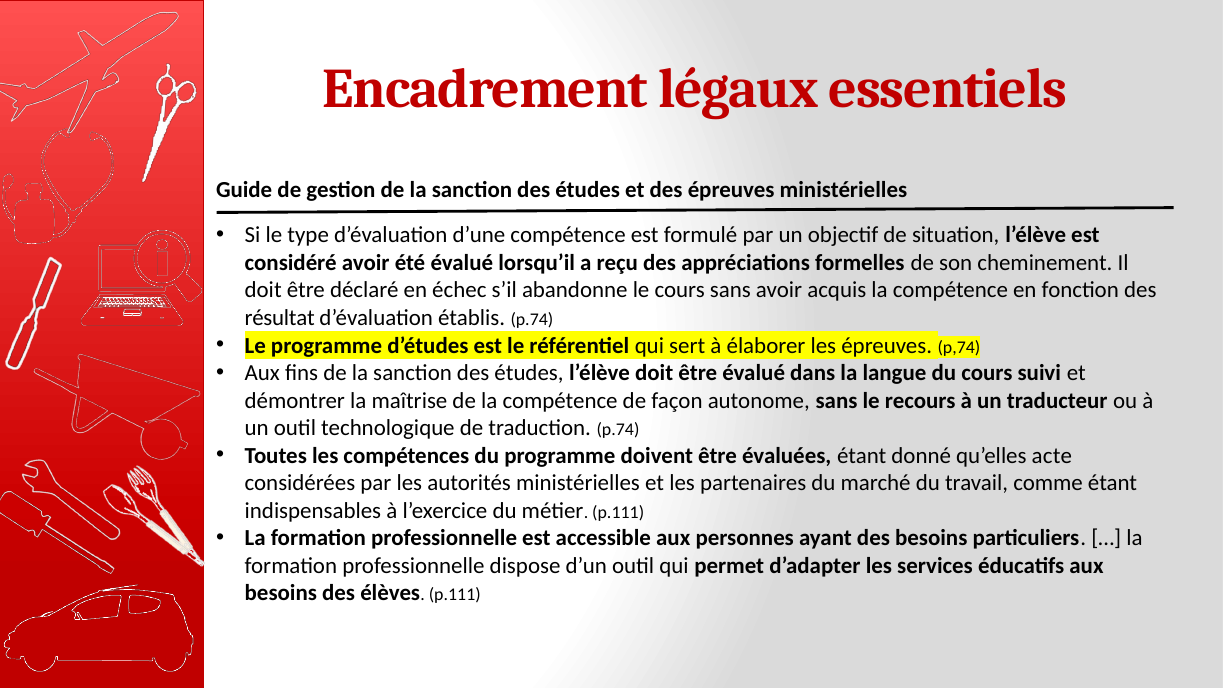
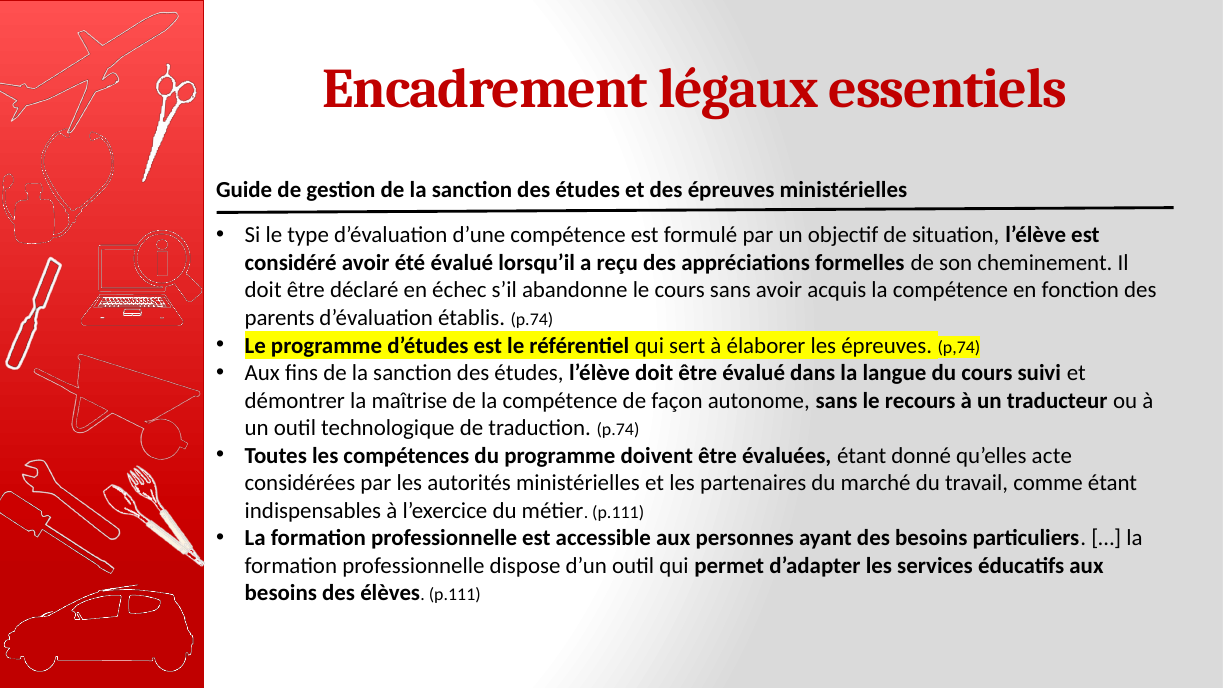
résultat: résultat -> parents (280, 318)
